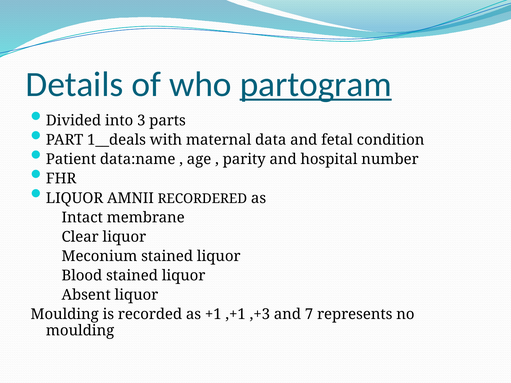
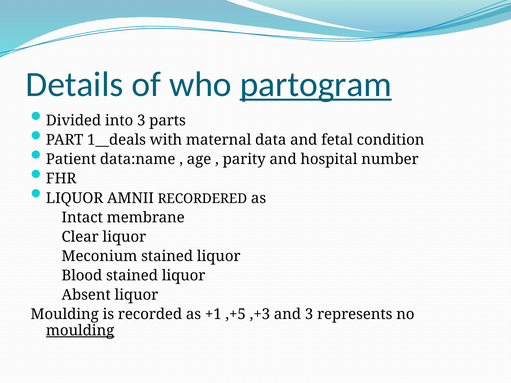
,+1: ,+1 -> ,+5 (236, 315)
and 7: 7 -> 3 (309, 315)
moulding underline: none -> present (80, 331)
